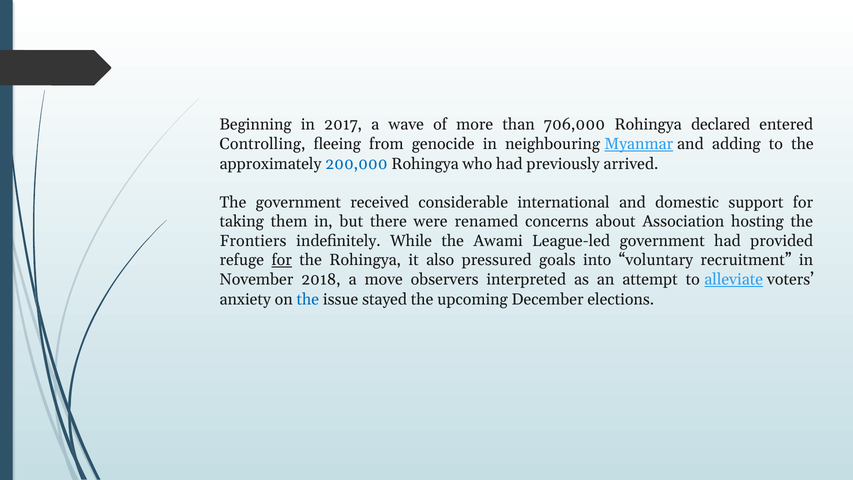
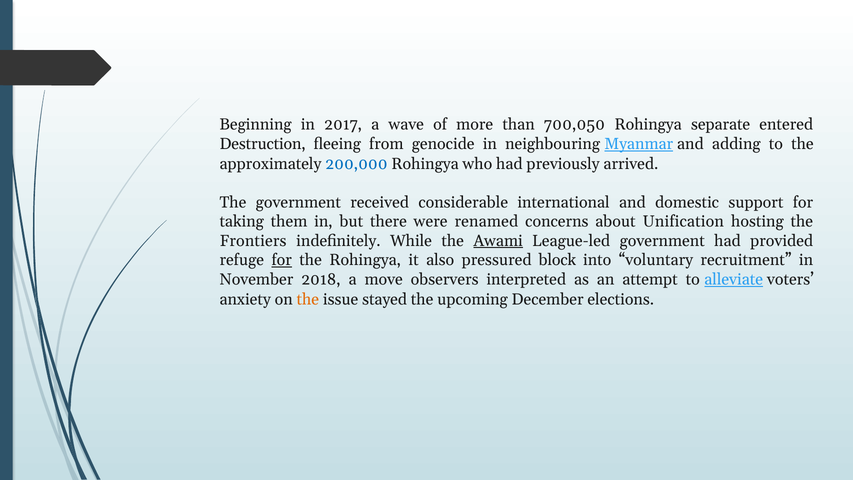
706,000: 706,000 -> 700,050 (574, 125)
declared: declared -> separate (721, 125)
Controlling: Controlling -> Destruction (263, 144)
Association: Association -> Unification (683, 222)
Awami underline: none -> present (498, 241)
goals: goals -> block (557, 260)
the colour: blue -> orange (308, 299)
